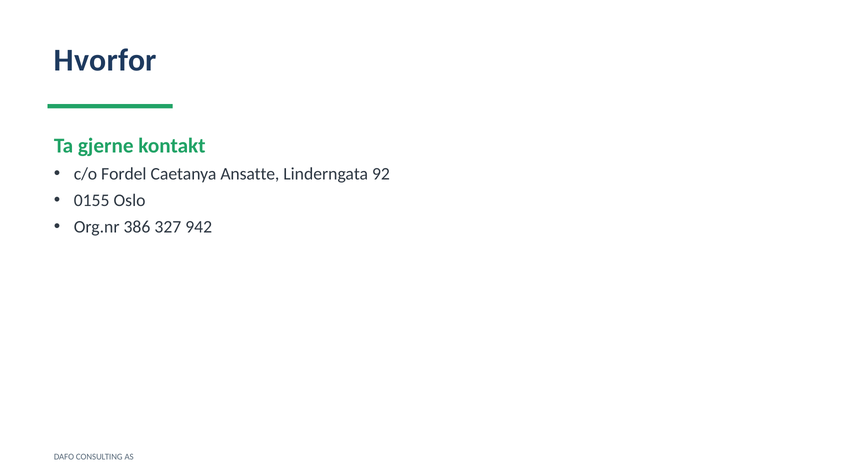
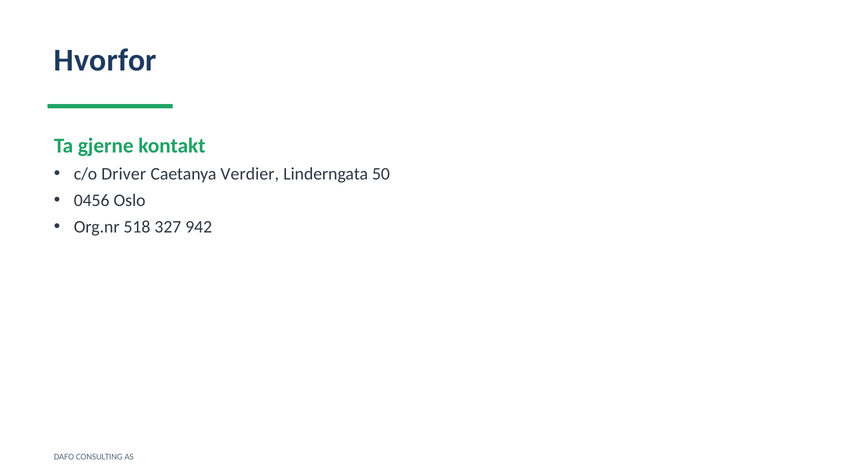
Fordel: Fordel -> Driver (124, 174)
Ansatte: Ansatte -> Verdier (250, 174)
92: 92 -> 50 (381, 174)
0155: 0155 -> 0456 (92, 201)
386: 386 -> 518 (137, 227)
